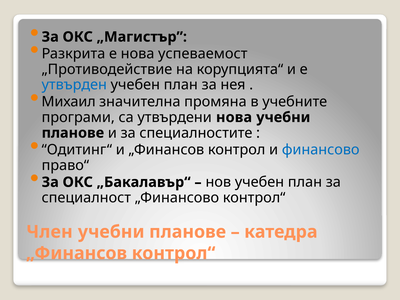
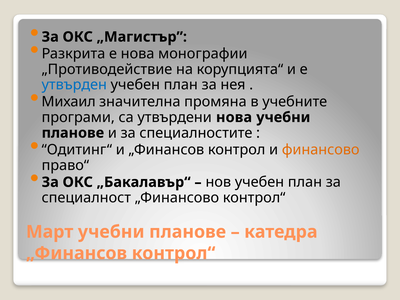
успеваемост: успеваемост -> монографии (203, 54)
финансово colour: blue -> orange (321, 150)
Член: Член -> Март (50, 232)
